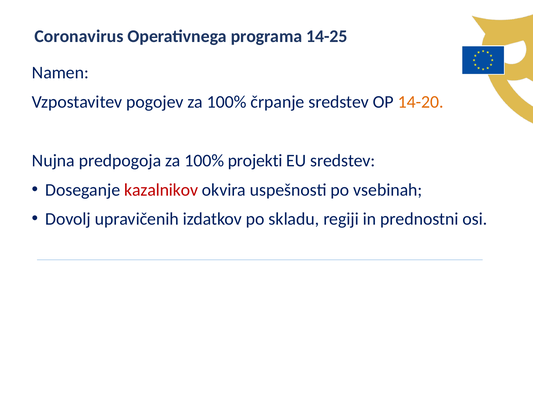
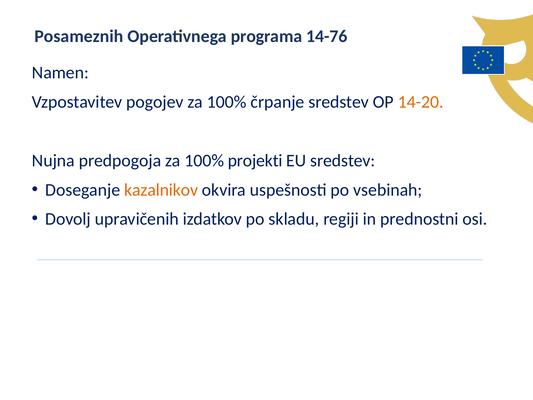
Coronavirus: Coronavirus -> Posameznih (79, 36)
14-25: 14-25 -> 14-76 (327, 36)
kazalnikov colour: red -> orange (161, 190)
